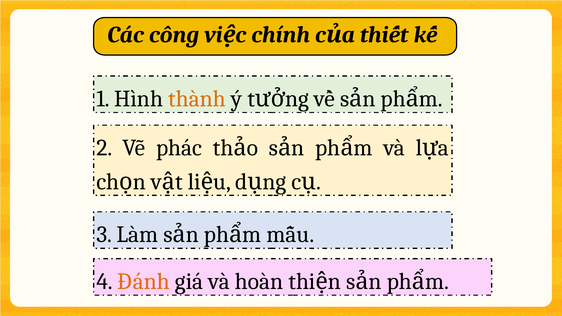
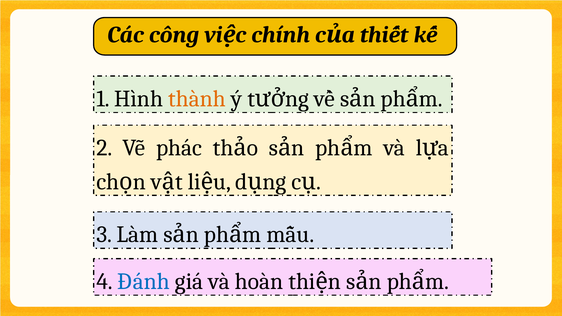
Đánh colour: orange -> blue (144, 281)
